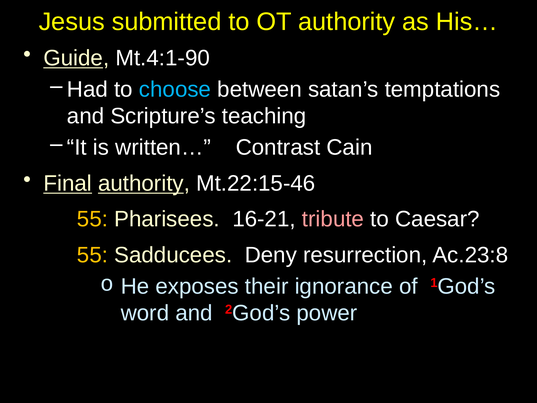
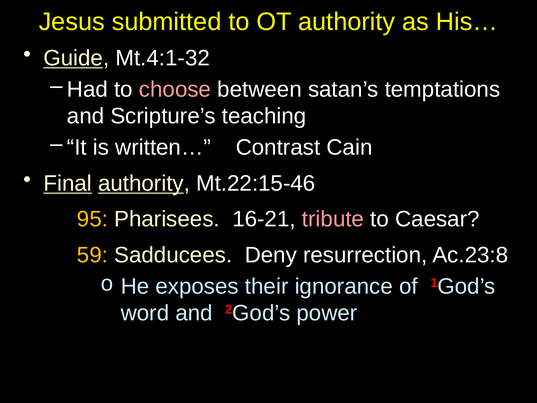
Mt.4:1-90: Mt.4:1-90 -> Mt.4:1-32 (163, 58)
choose colour: light blue -> pink (175, 89)
55: 55 -> 95 (93, 219)
55: 55 -> 59 (93, 255)
